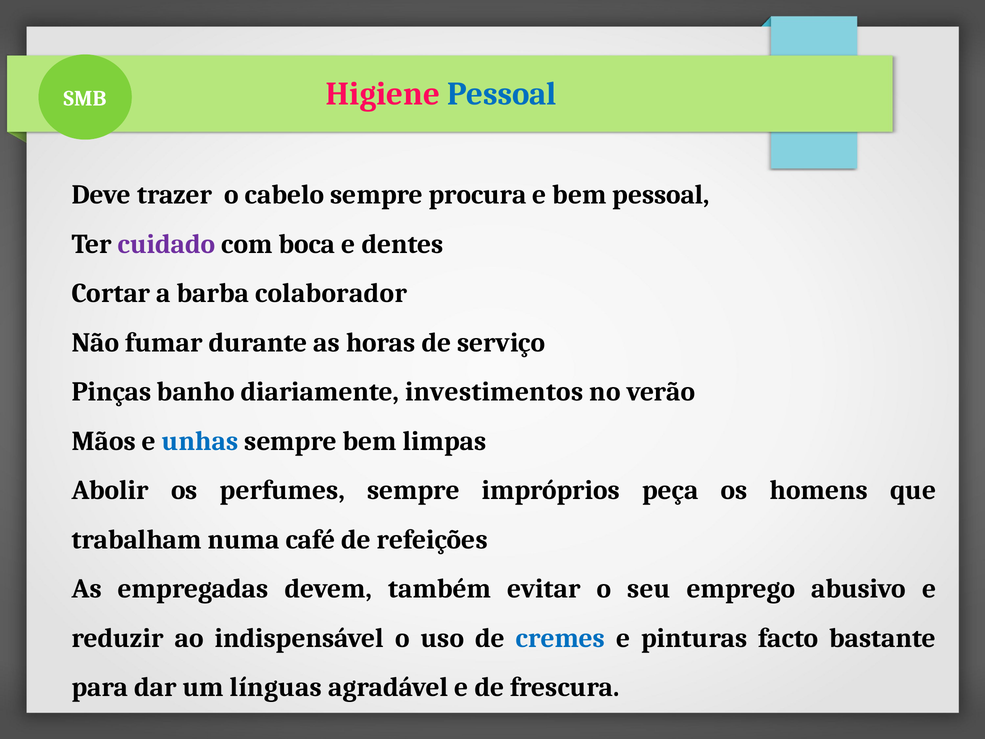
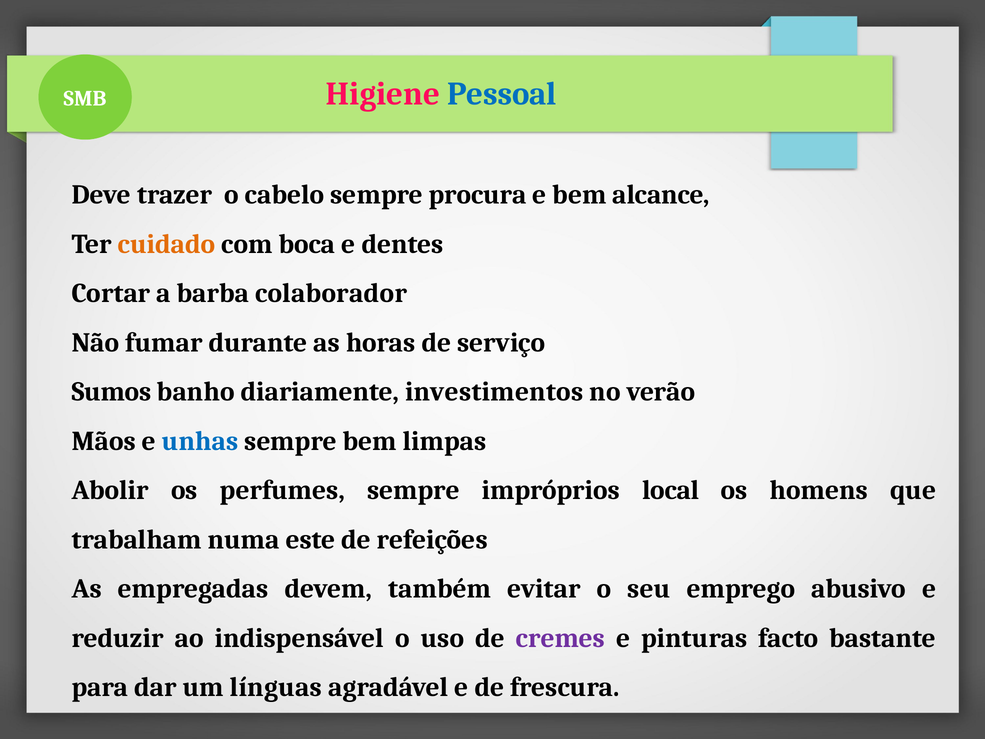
bem pessoal: pessoal -> alcance (661, 195)
cuidado colour: purple -> orange (167, 244)
Pinças: Pinças -> Sumos (112, 392)
peça: peça -> local (671, 490)
café: café -> este (311, 539)
cremes colour: blue -> purple (561, 638)
